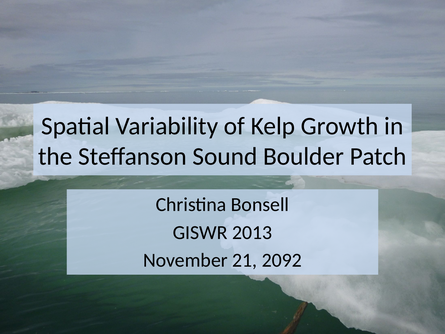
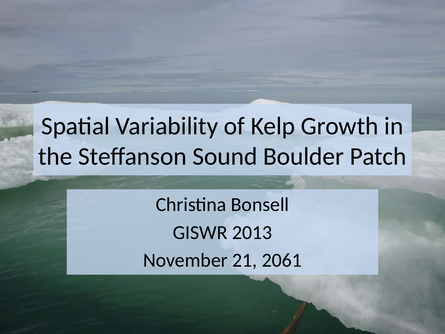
2092: 2092 -> 2061 (282, 260)
